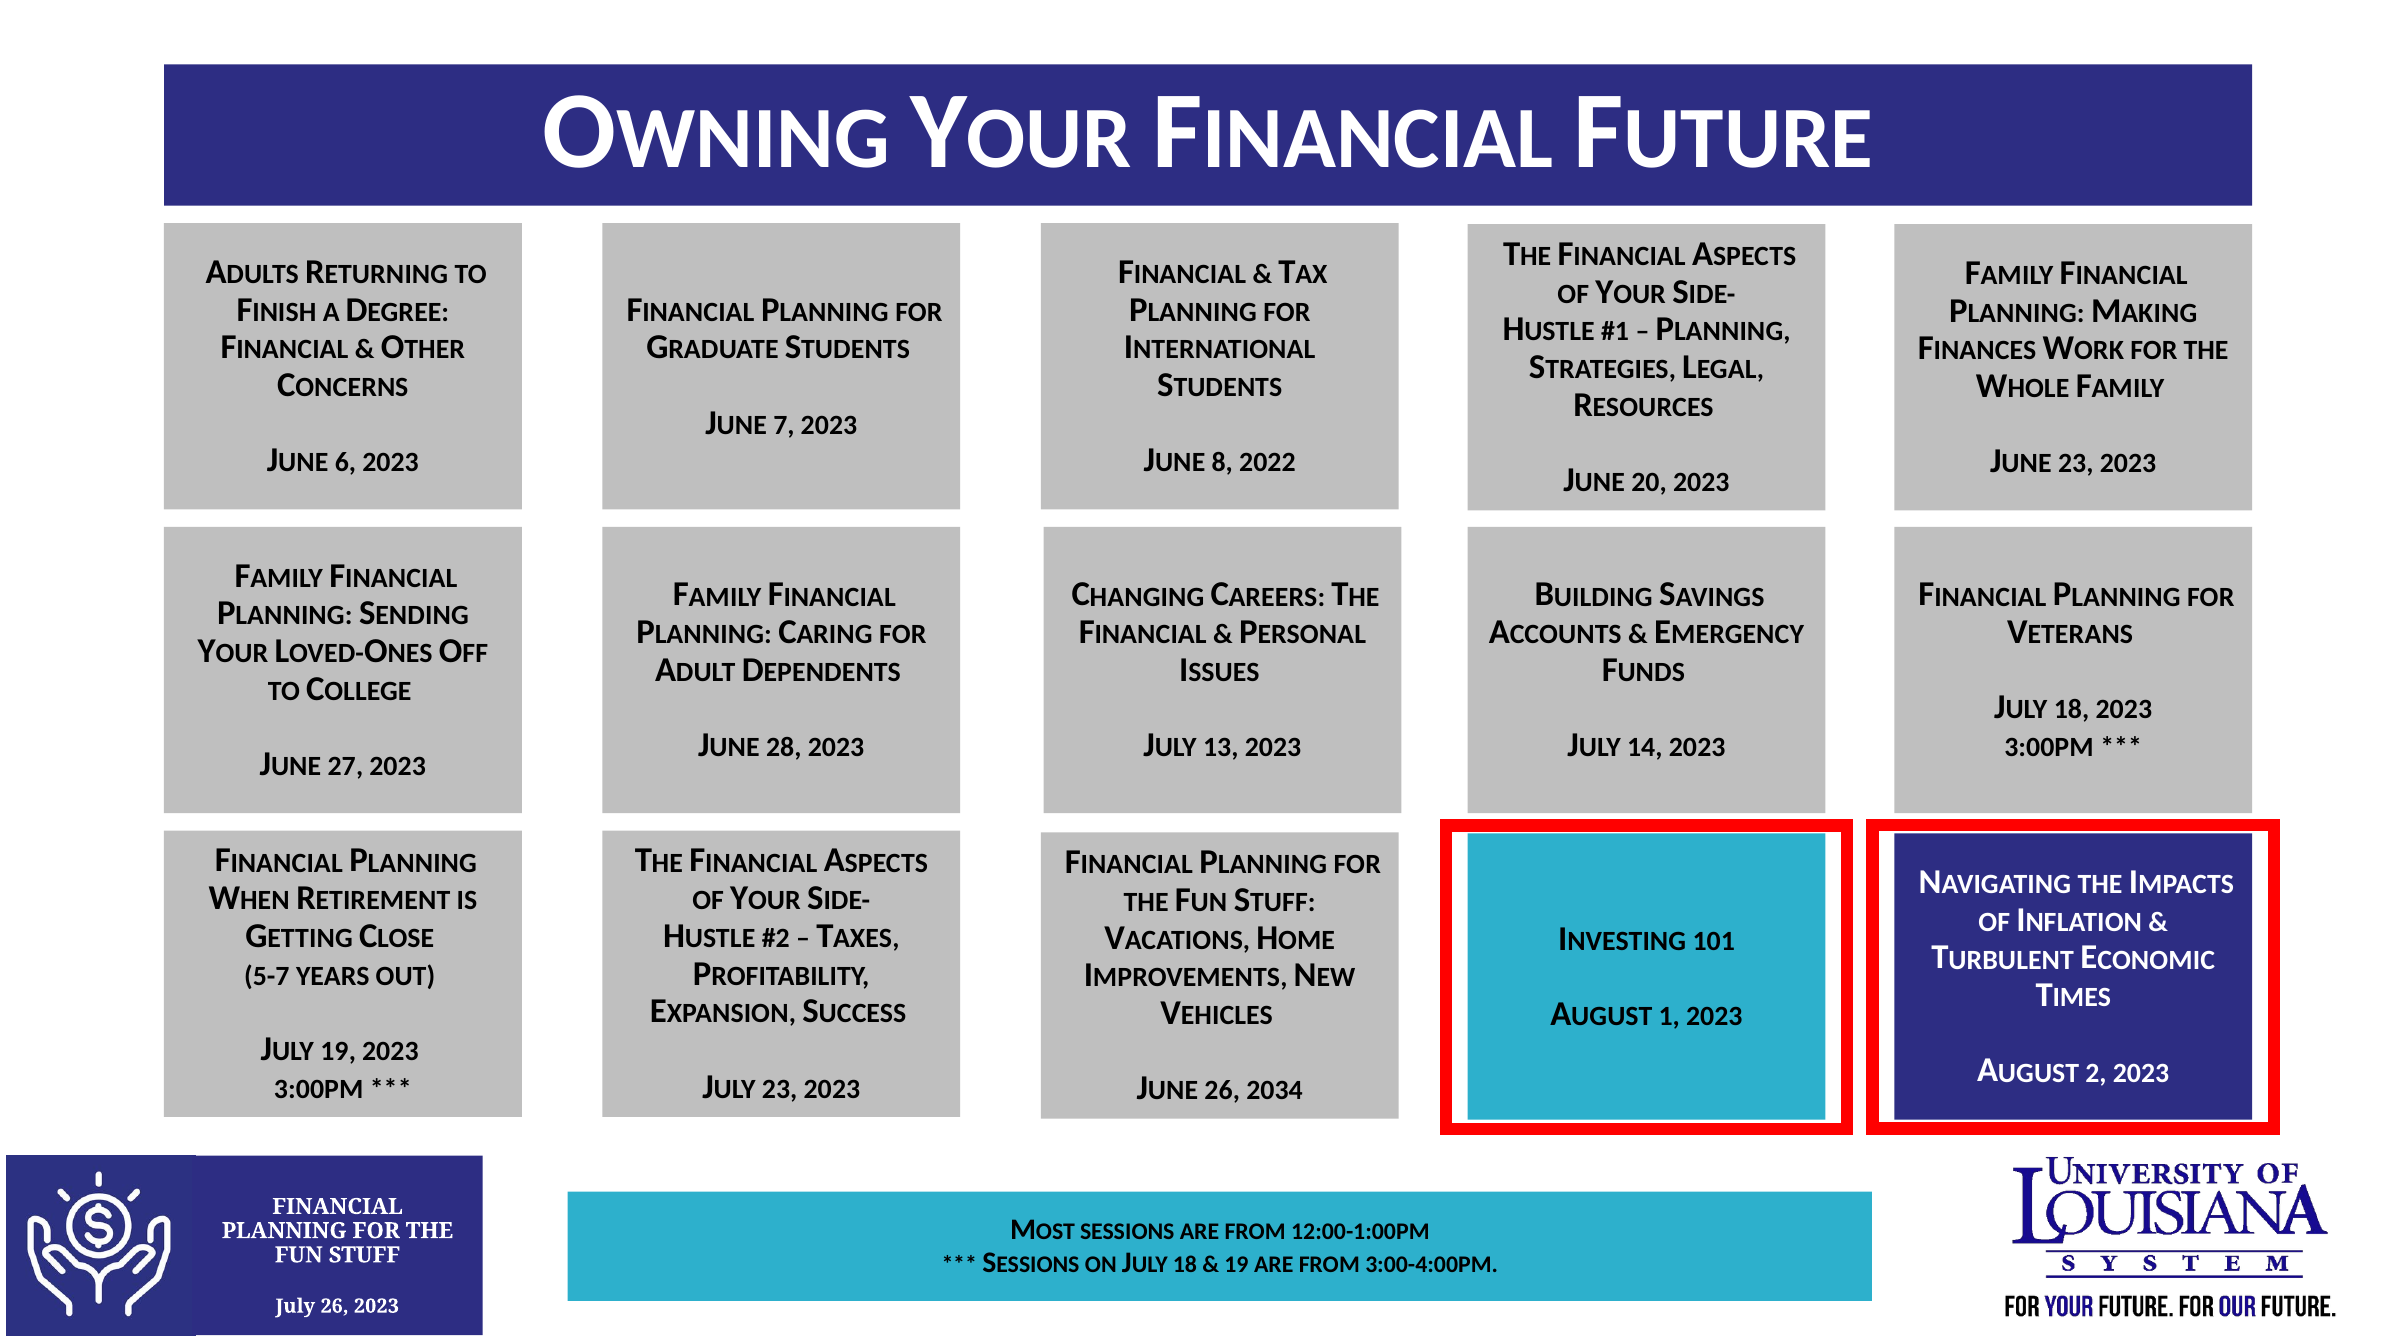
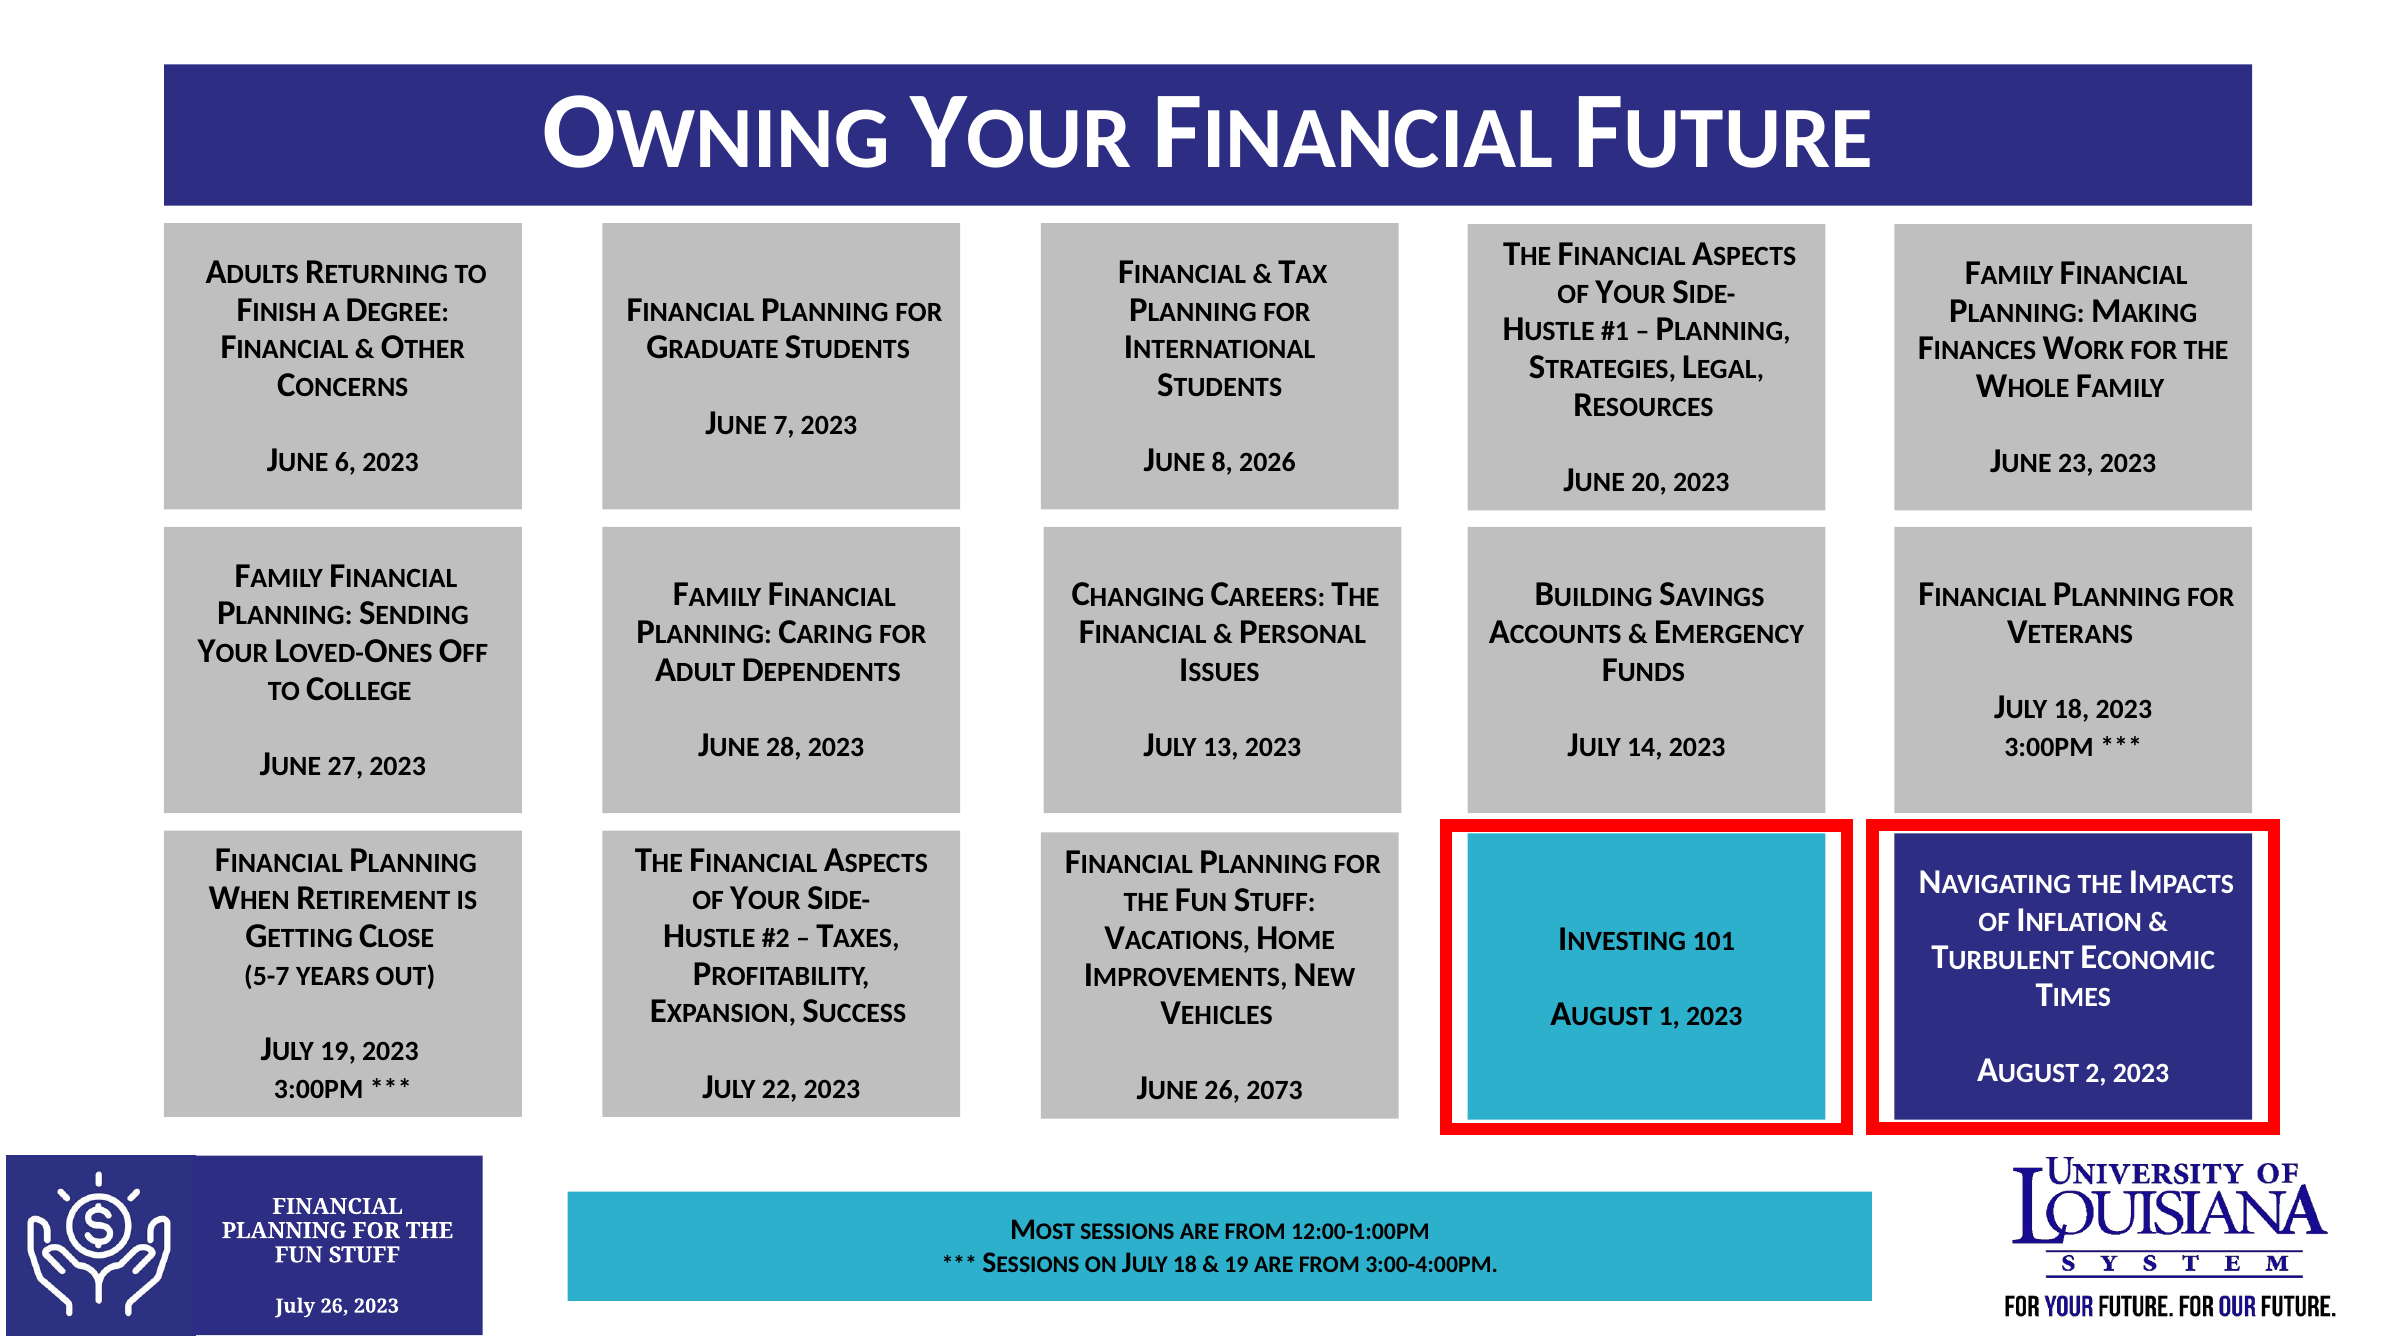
2022: 2022 -> 2026 (1267, 463)
23: 23 -> 22 (780, 1089)
2034: 2034 -> 2073 (1275, 1091)
